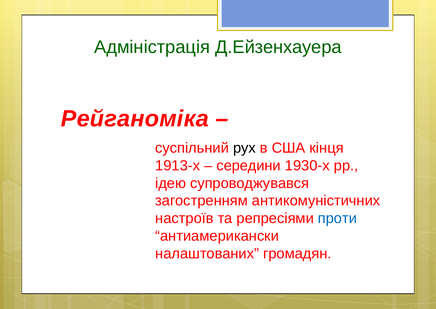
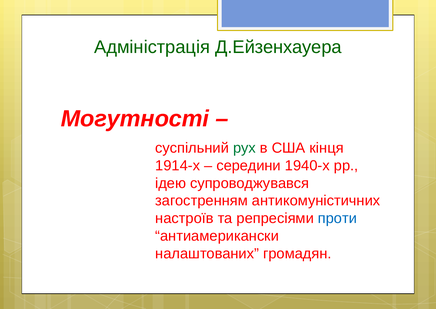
Рейганоміка: Рейганоміка -> Могутності (135, 119)
рух colour: black -> green (244, 148)
1913-х: 1913-х -> 1914-х (178, 166)
1930-х: 1930-х -> 1940-х (307, 166)
